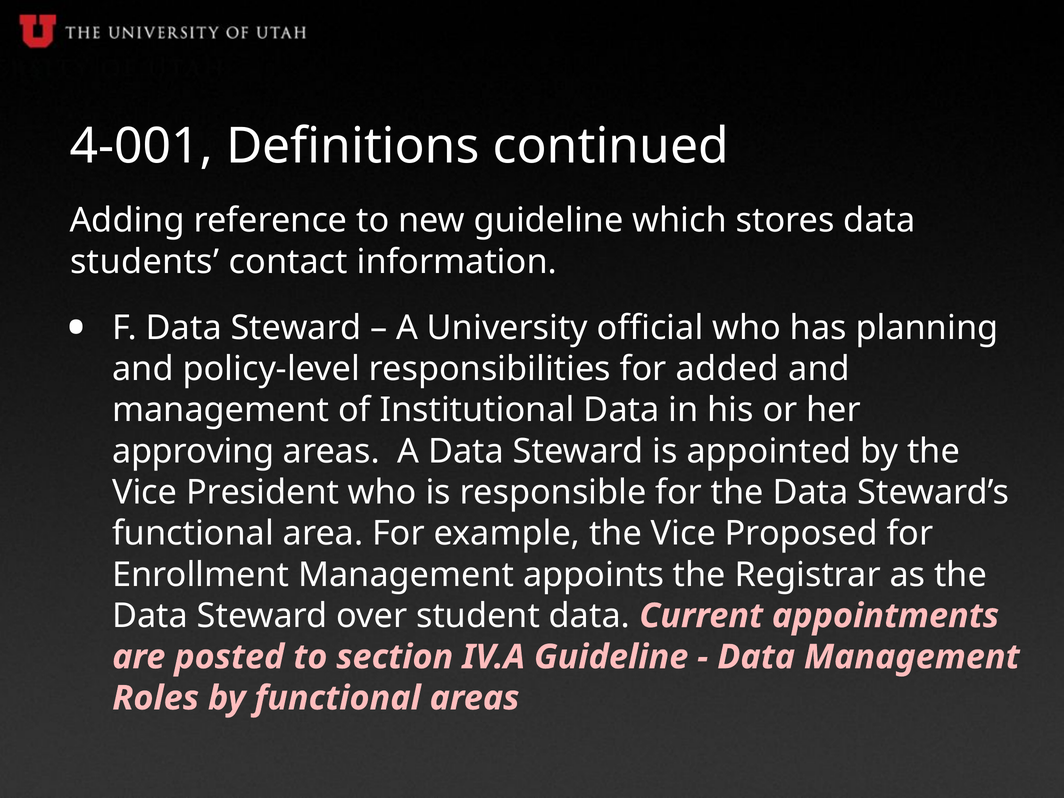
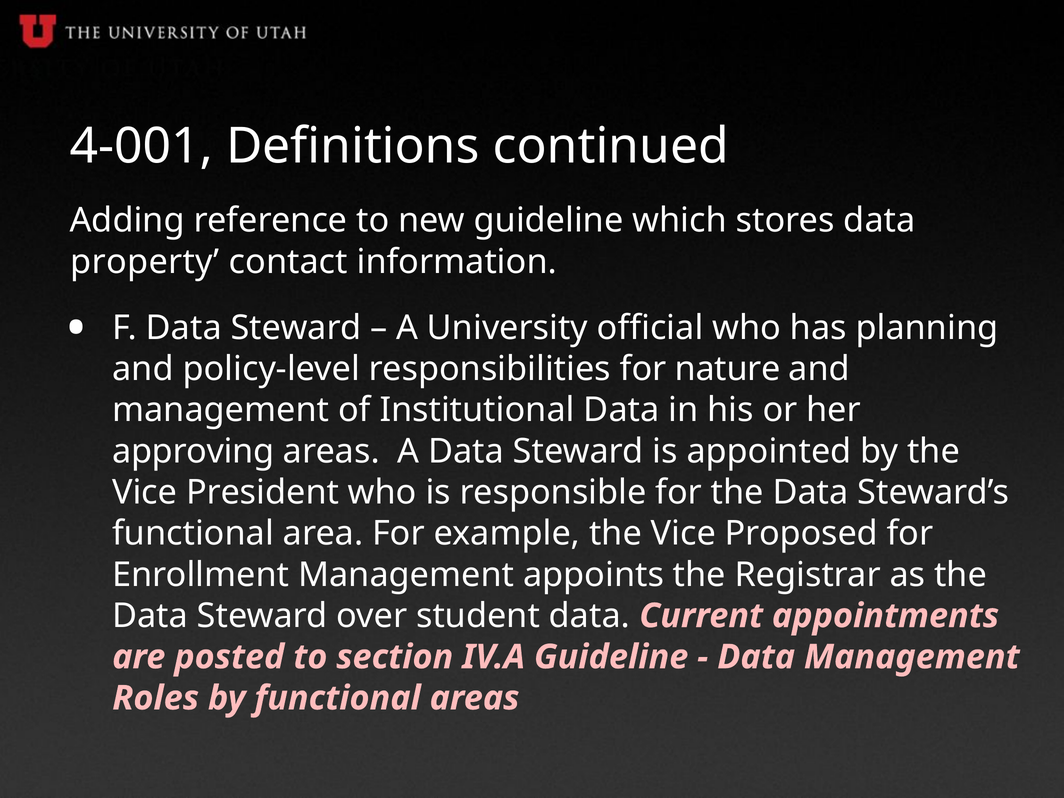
students: students -> property (145, 262)
added: added -> nature (728, 369)
